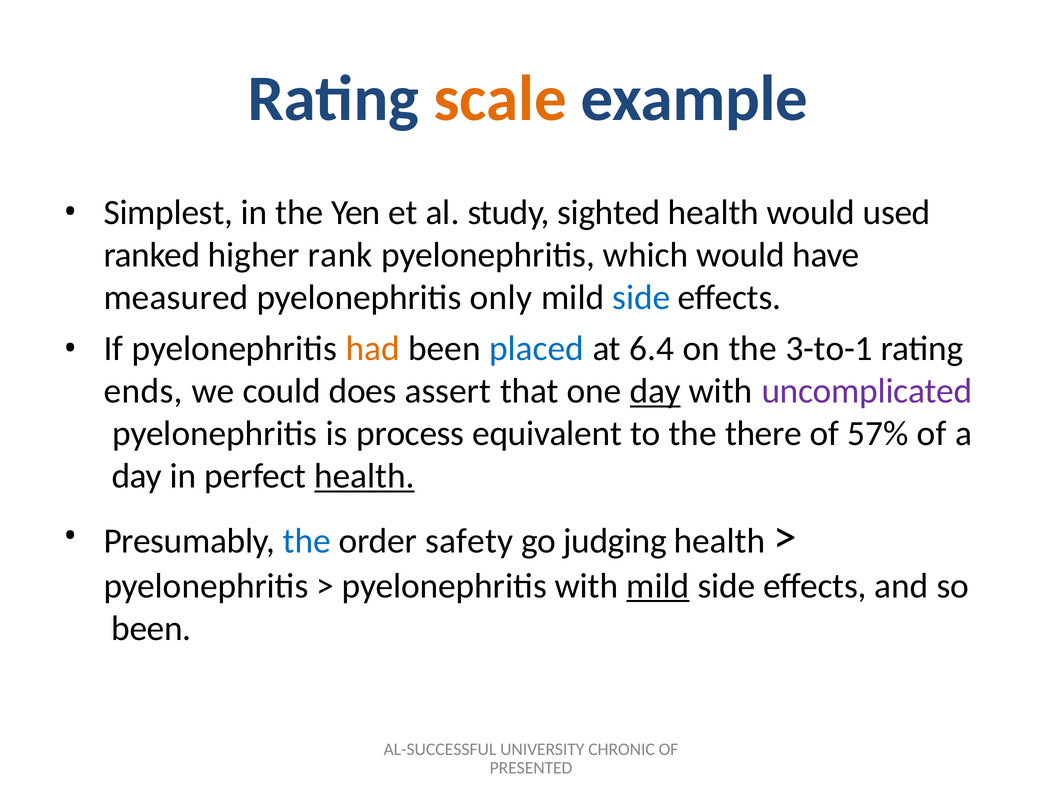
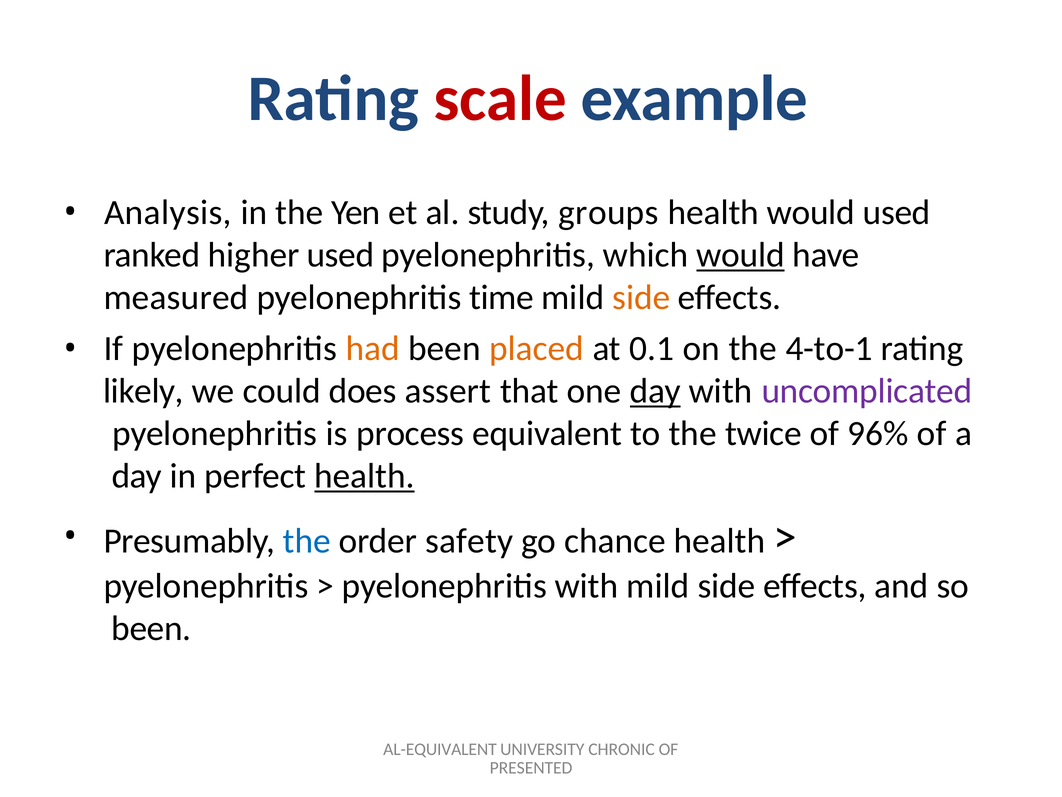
scale colour: orange -> red (500, 99)
Simplest: Simplest -> Analysis (168, 213)
sighted: sighted -> groups (609, 213)
higher rank: rank -> used (340, 255)
would underline: none -> present (741, 255)
only: only -> time (502, 298)
side colour: blue -> orange (641, 298)
placed colour: blue -> orange (536, 349)
6.4: 6.4 -> 0.1 (652, 349)
3-to-1: 3-to-1 -> 4-to-1 (829, 349)
ends: ends -> likely (143, 391)
there: there -> twice (763, 434)
57%: 57% -> 96% (878, 434)
judging: judging -> chance (615, 541)
mild underline: present -> none (658, 586)
AL-SUCCESSFUL: AL-SUCCESSFUL -> AL-EQUIVALENT (440, 749)
